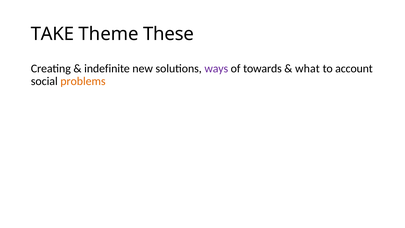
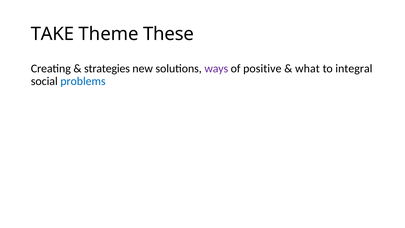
indefinite: indefinite -> strategies (107, 68)
towards: towards -> positive (262, 68)
account: account -> integral (354, 68)
problems colour: orange -> blue (83, 81)
